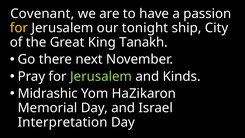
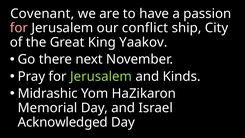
for colour: yellow -> pink (19, 28)
tonight: tonight -> conflict (145, 28)
Tanakh: Tanakh -> Yaakov (143, 42)
Interpretation: Interpretation -> Acknowledged (63, 122)
